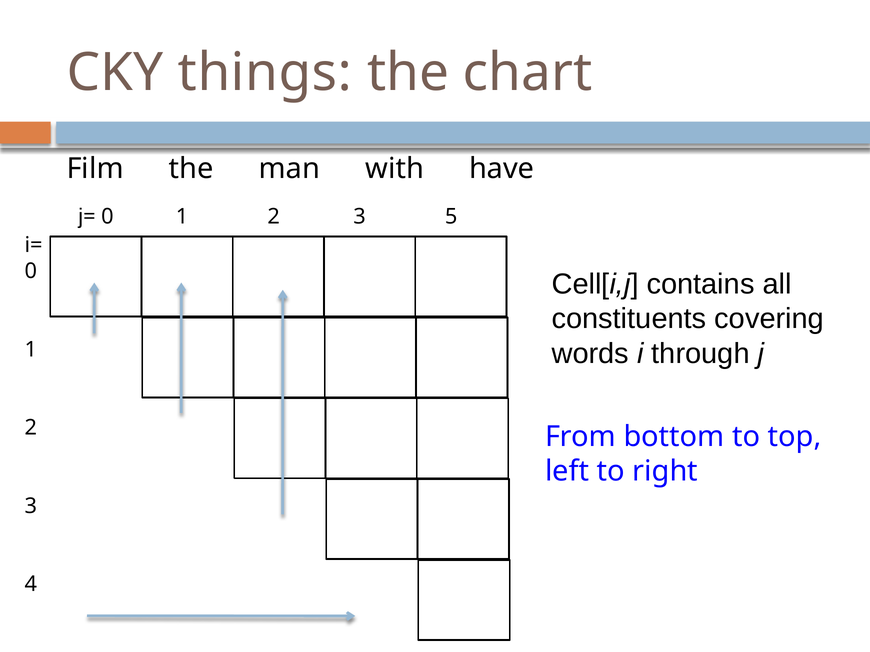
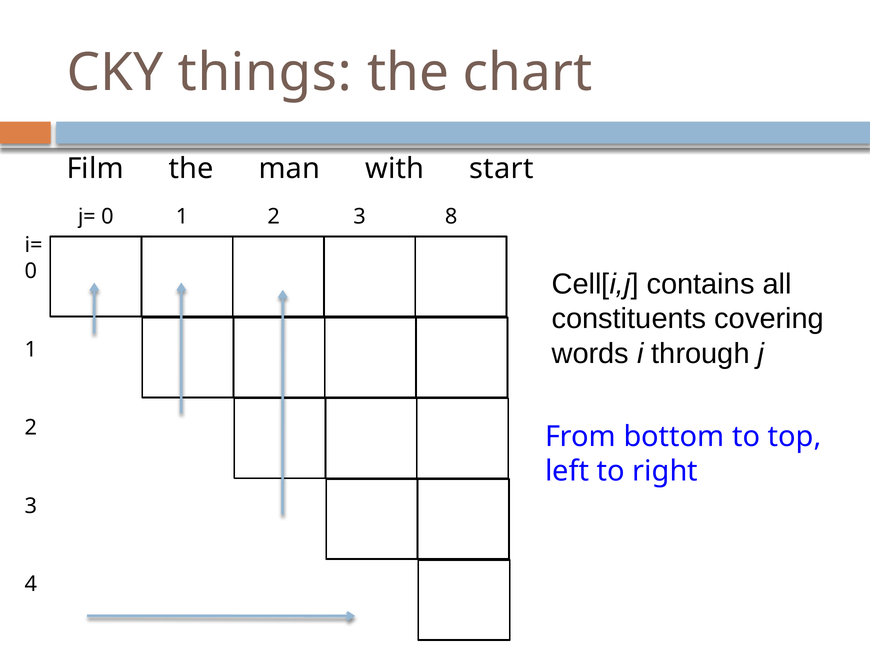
have: have -> start (501, 169)
5: 5 -> 8 (451, 217)
